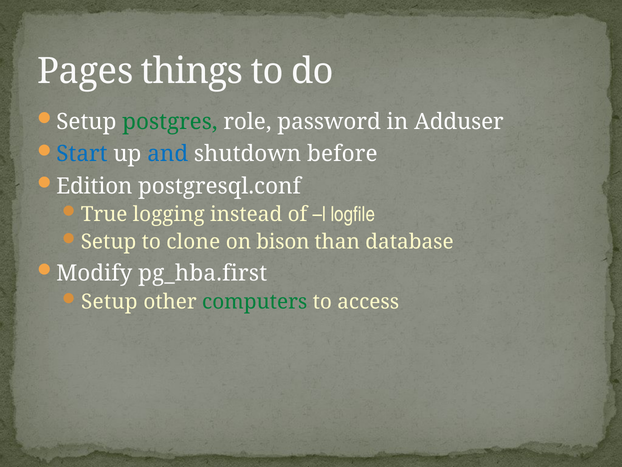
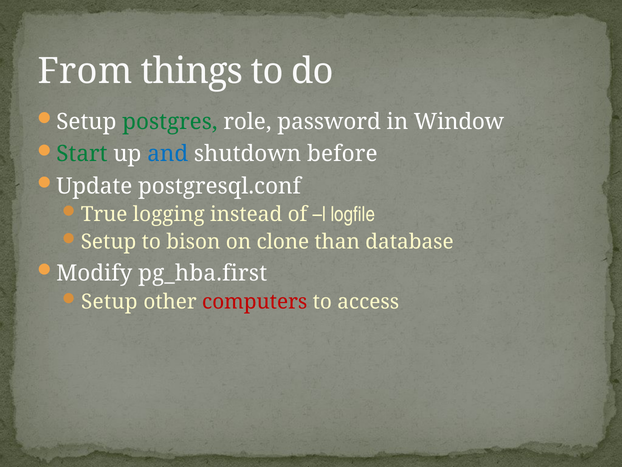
Pages: Pages -> From (85, 71)
Adduser: Adduser -> Window (459, 122)
Start colour: blue -> green (82, 154)
Edition: Edition -> Update (94, 186)
clone: clone -> bison (193, 242)
bison: bison -> clone (283, 242)
computers colour: green -> red (255, 301)
